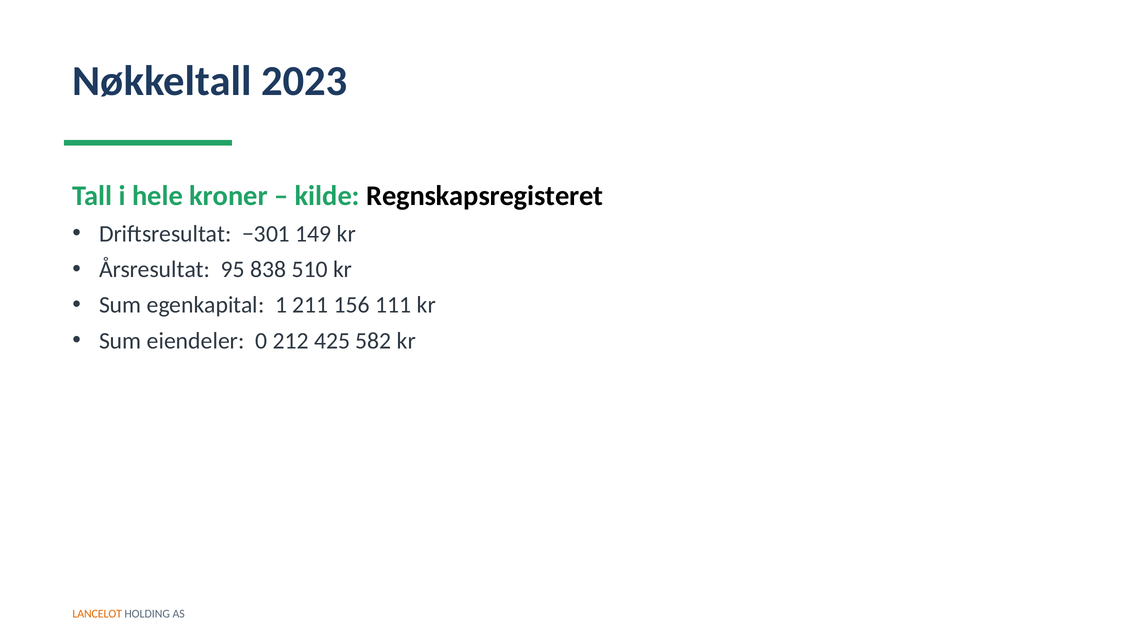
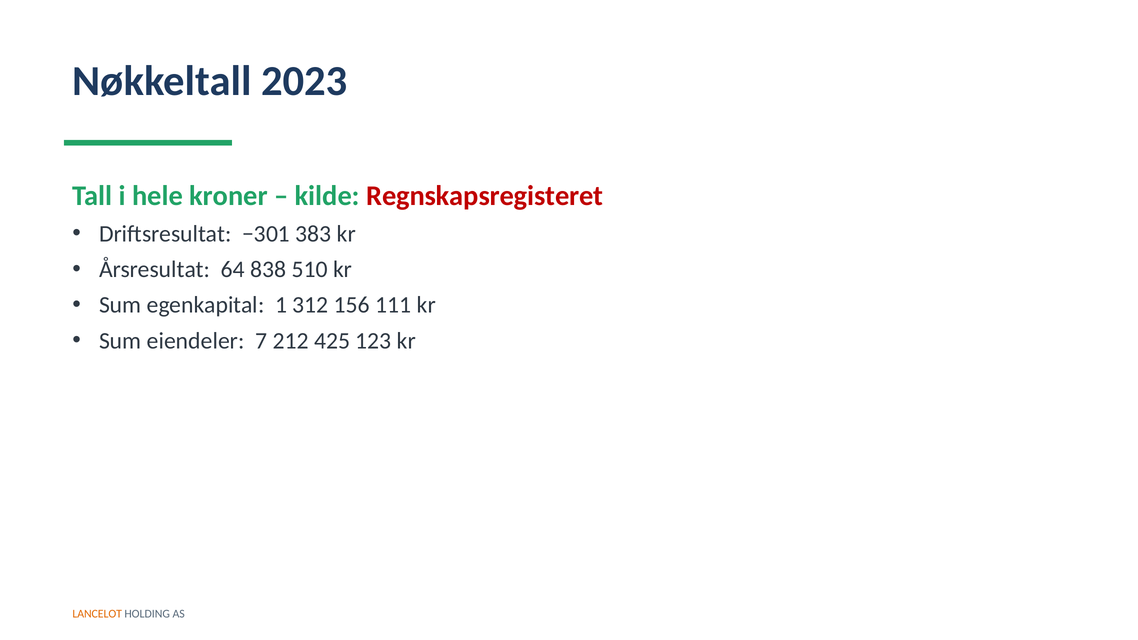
Regnskapsregisteret colour: black -> red (485, 196)
149: 149 -> 383 (313, 234)
95: 95 -> 64 (233, 270)
211: 211 -> 312 (310, 305)
0: 0 -> 7 (261, 341)
582: 582 -> 123 (373, 341)
